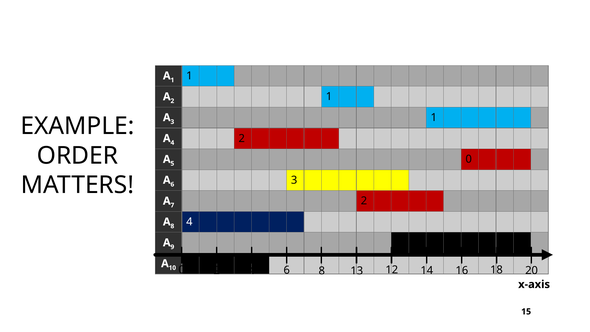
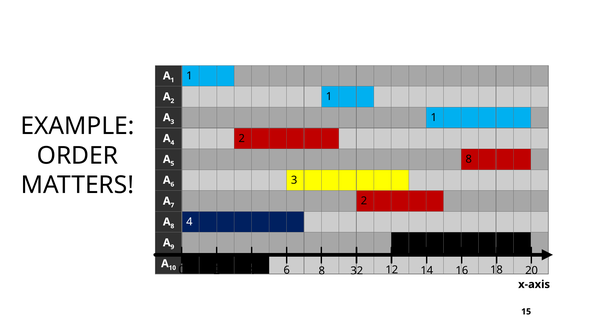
0: 0 -> 8 (469, 159)
13: 13 -> 32 (357, 271)
